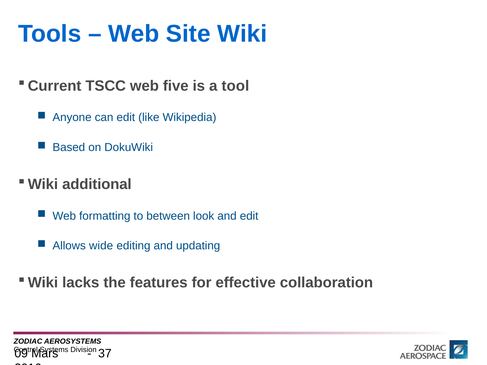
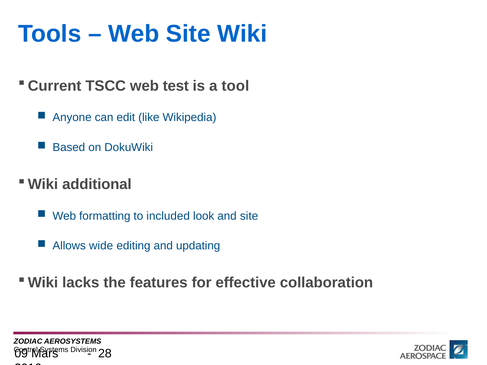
five: five -> test (176, 86)
between: between -> included (168, 216)
and edit: edit -> site (249, 216)
37: 37 -> 28 (105, 354)
